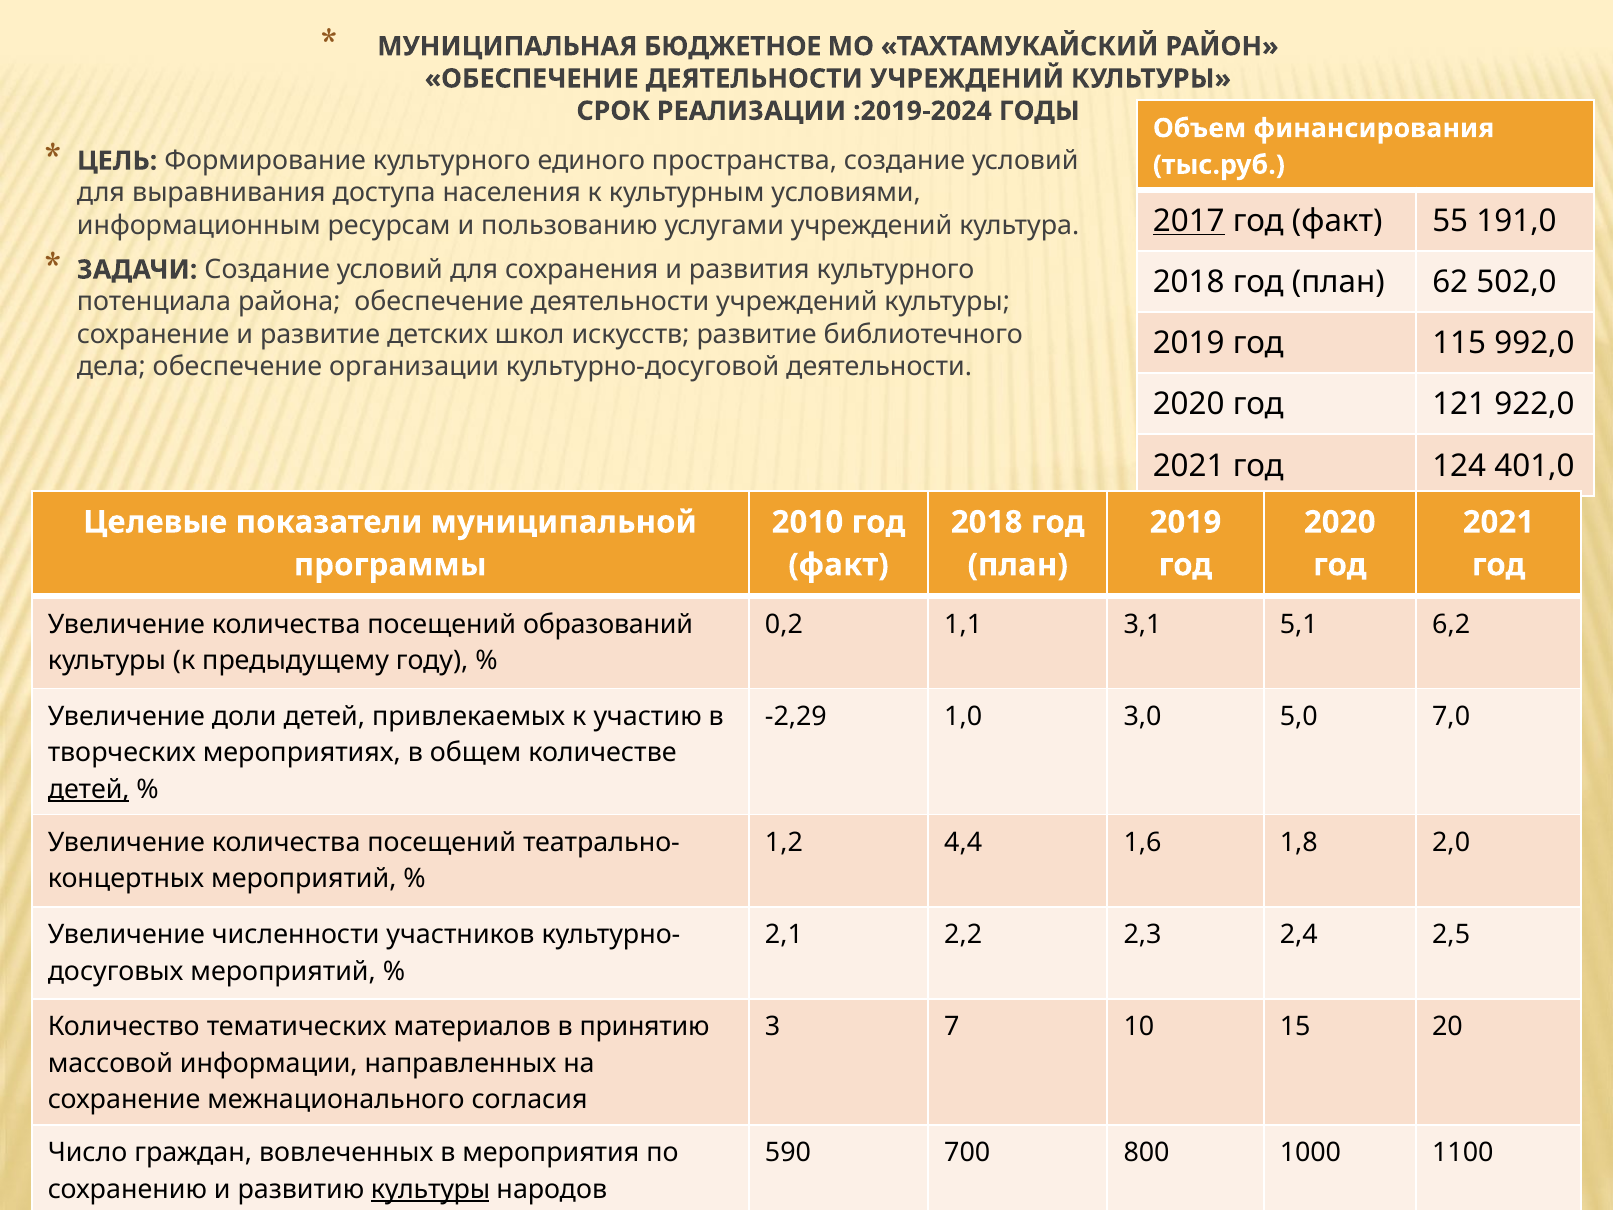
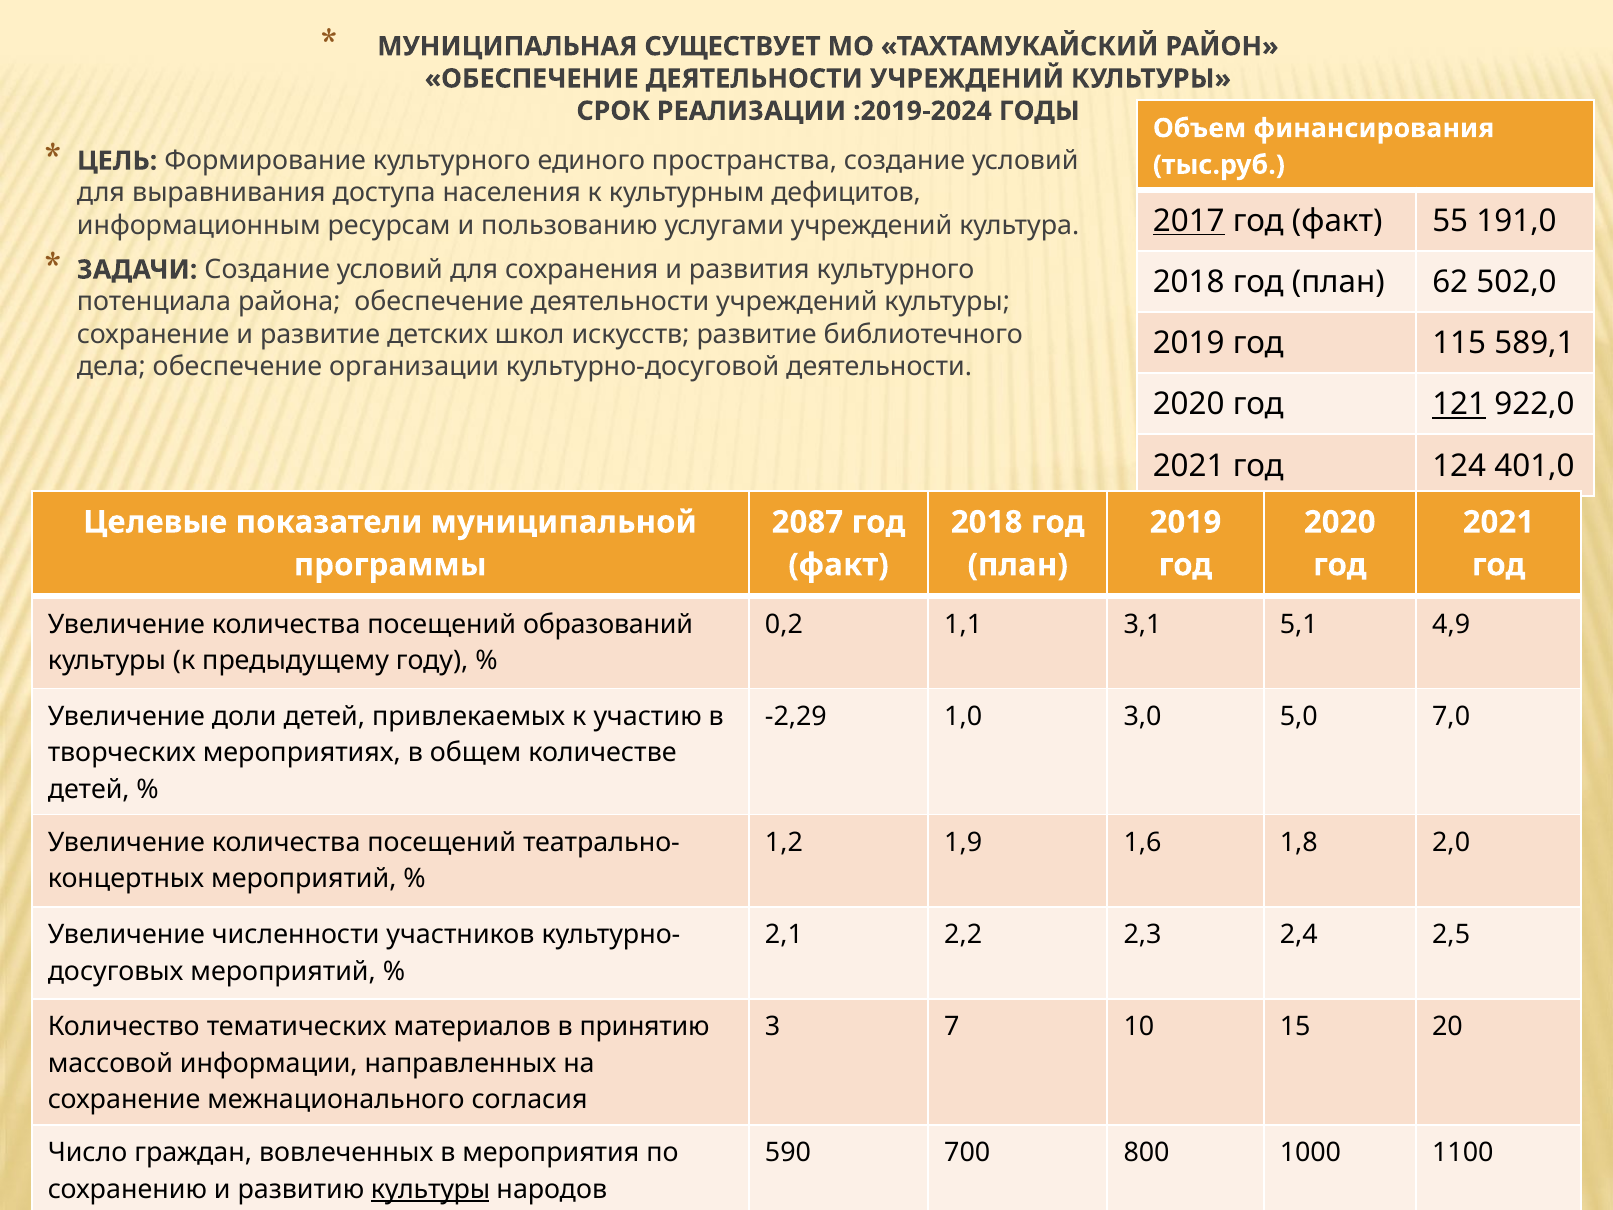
БЮДЖЕТНОЕ: БЮДЖЕТНОЕ -> СУЩЕСТВУЕТ (733, 46)
условиями: условиями -> дефицитов (846, 193)
992,0: 992,0 -> 589,1 (1534, 343)
121 underline: none -> present (1459, 404)
2010: 2010 -> 2087 (807, 522)
6,2: 6,2 -> 4,9 (1451, 624)
детей underline: present -> none (89, 790)
4,4: 4,4 -> 1,9 (963, 842)
